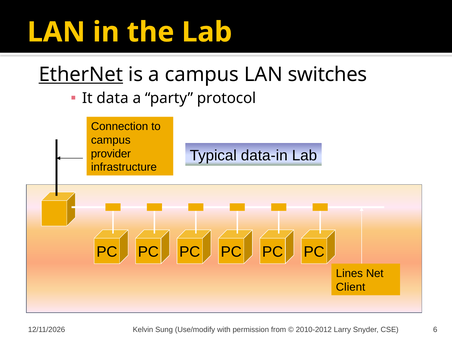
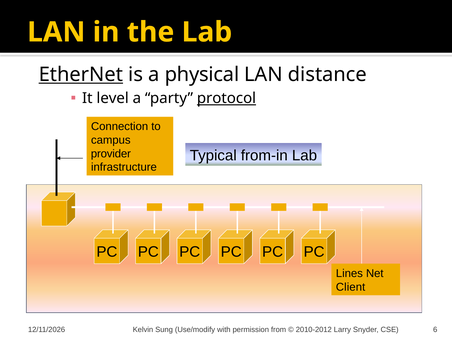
a campus: campus -> physical (202, 74)
switches: switches -> distance (327, 74)
data: data -> level (113, 98)
protocol underline: none -> present (226, 98)
data-in: data-in -> from-in (264, 155)
